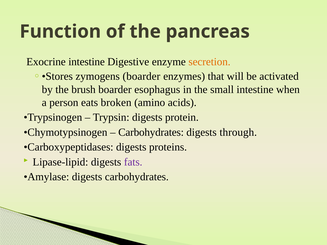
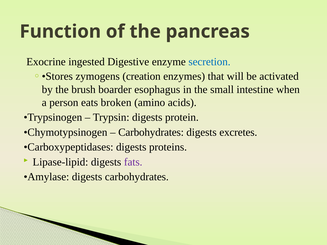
Exocrine intestine: intestine -> ingested (87, 62)
secretion colour: orange -> blue (209, 62)
zymogens boarder: boarder -> creation (142, 76)
through: through -> excretes (238, 132)
